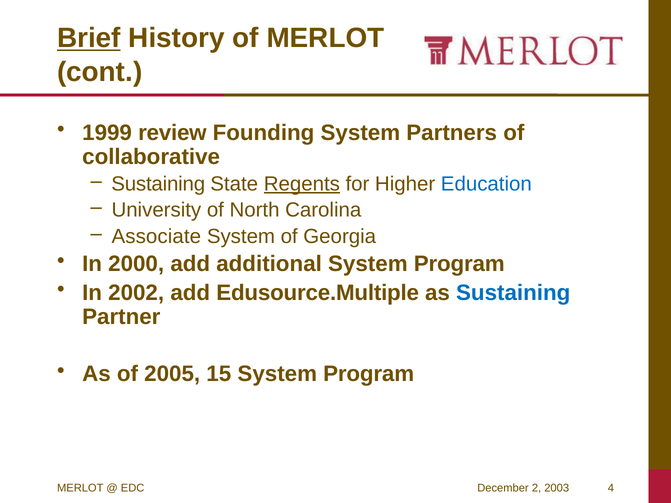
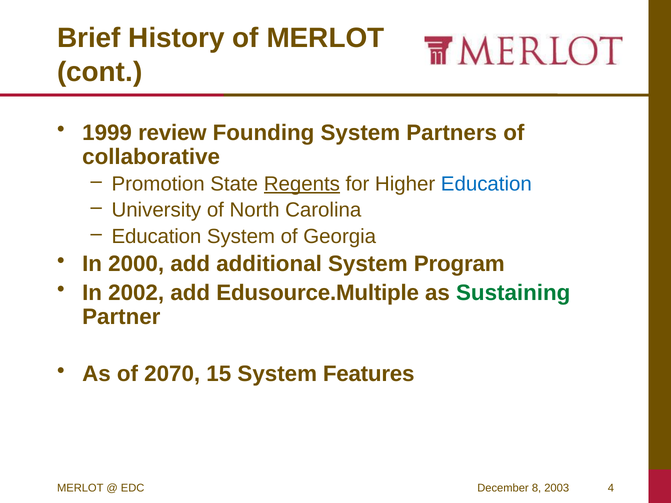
Brief underline: present -> none (89, 38)
Sustaining: Sustaining -> Promotion (158, 184)
Associate: Associate -> Education (156, 237)
Sustaining colour: blue -> green (513, 293)
2005: 2005 -> 2070 (172, 374)
15 System Program: Program -> Features (369, 374)
2: 2 -> 8 (537, 488)
